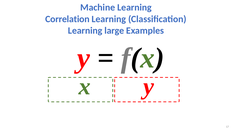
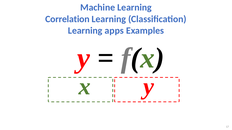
large: large -> apps (114, 31)
